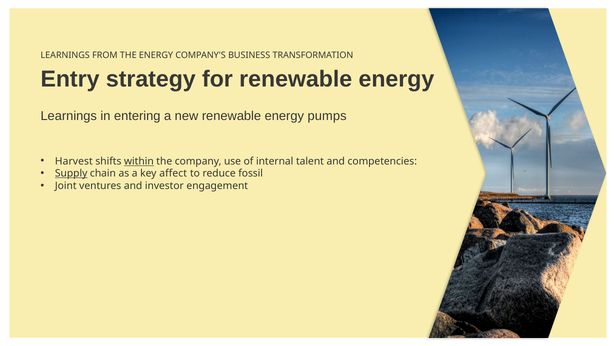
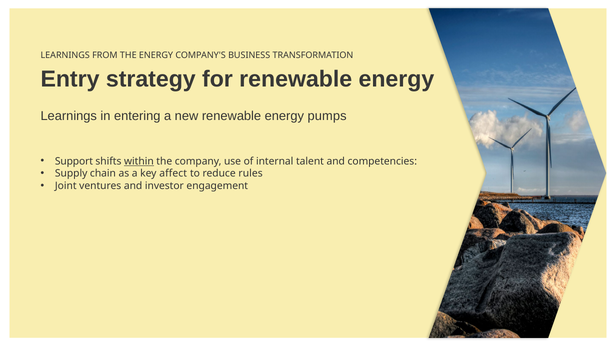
Harvest: Harvest -> Support (74, 161)
Supply underline: present -> none (71, 174)
fossil: fossil -> rules (251, 174)
